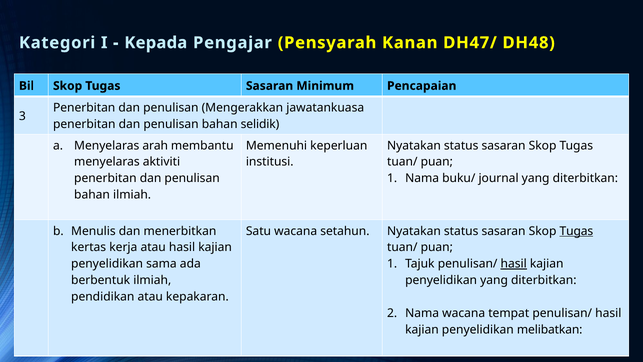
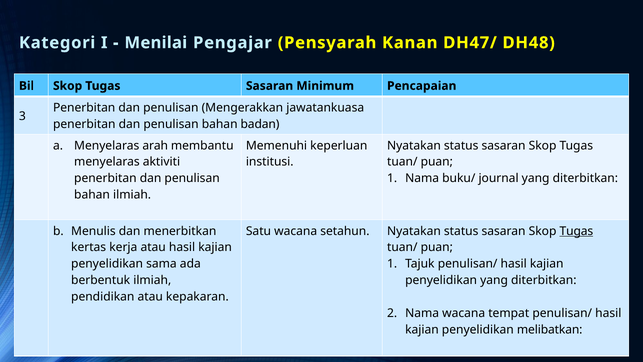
Kepada: Kepada -> Menilai (156, 43)
selidik: selidik -> badan (260, 124)
hasil underline: present -> none (514, 264)
